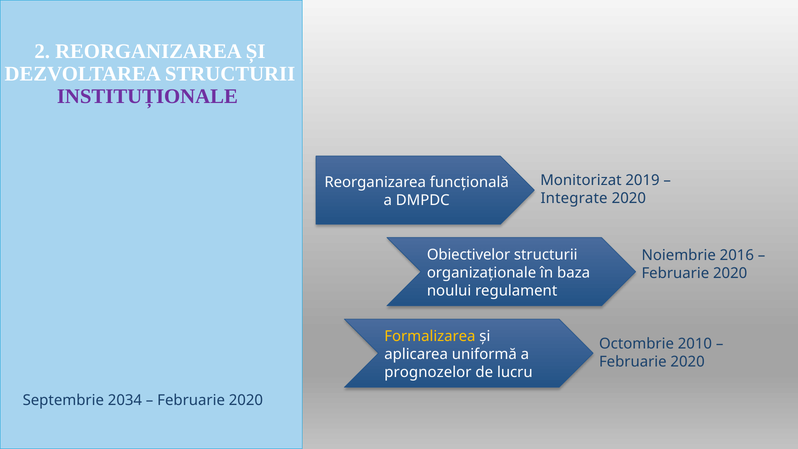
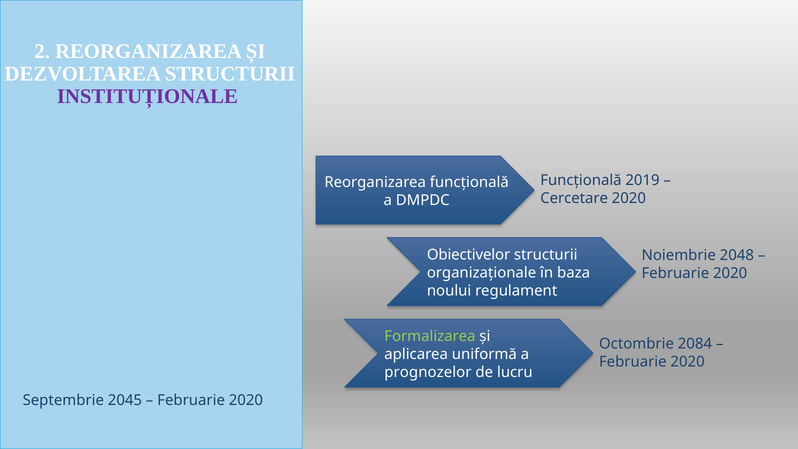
Monitorizat: Monitorizat -> Funcțională (581, 180)
Integrate: Integrate -> Cercetare (574, 198)
2016: 2016 -> 2048 (737, 255)
Formalizarea colour: yellow -> light green (430, 336)
2010: 2010 -> 2084 (695, 344)
2034: 2034 -> 2045 (125, 400)
